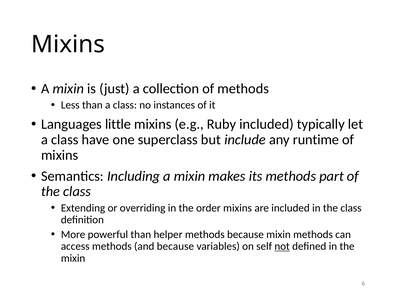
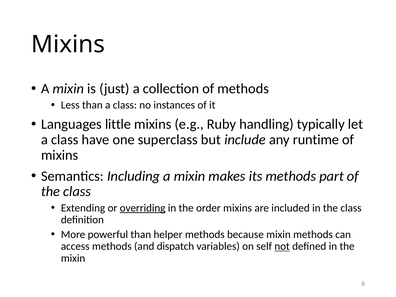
Ruby included: included -> handling (267, 124)
overriding underline: none -> present (143, 208)
and because: because -> dispatch (175, 246)
